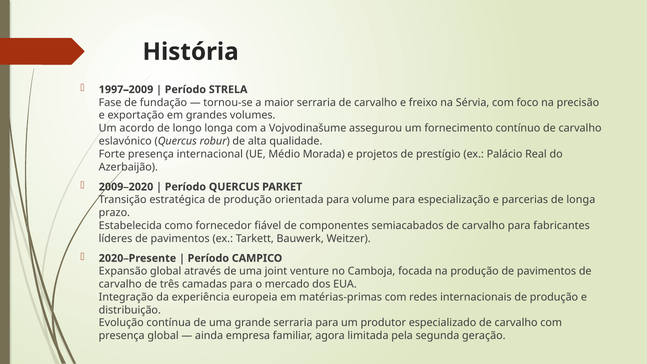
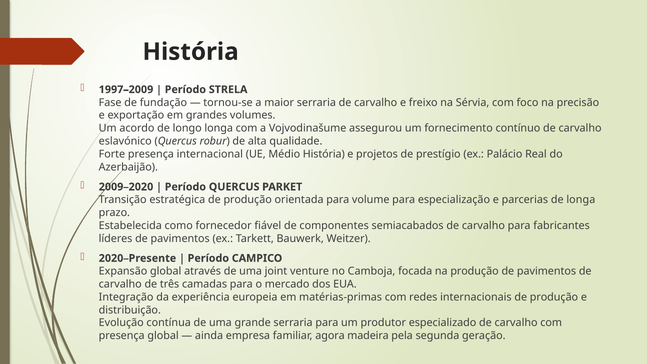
Médio Morada: Morada -> História (324, 154)
limitada: limitada -> madeira (368, 336)
